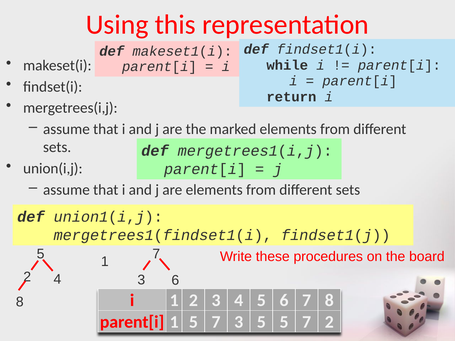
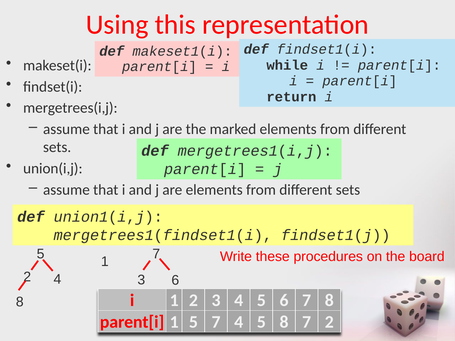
7 3: 3 -> 4 (239, 322)
5: 5 -> 8 (284, 322)
